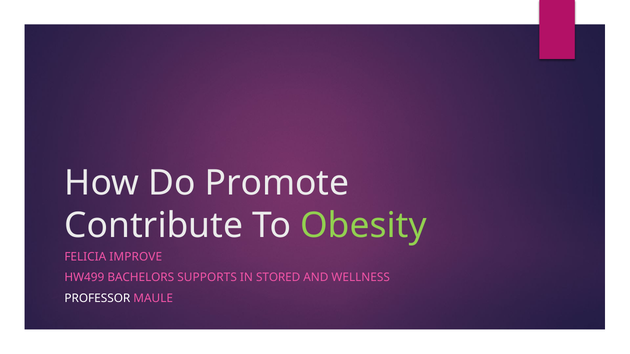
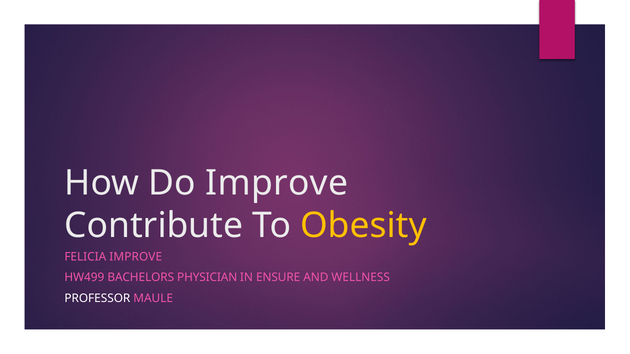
Do Promote: Promote -> Improve (277, 183)
Obesity colour: light green -> yellow (363, 226)
SUPPORTS: SUPPORTS -> PHYSICIAN (207, 278)
STORED: STORED -> ENSURE (278, 278)
